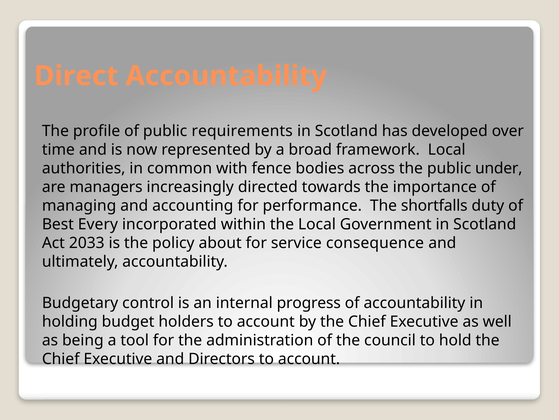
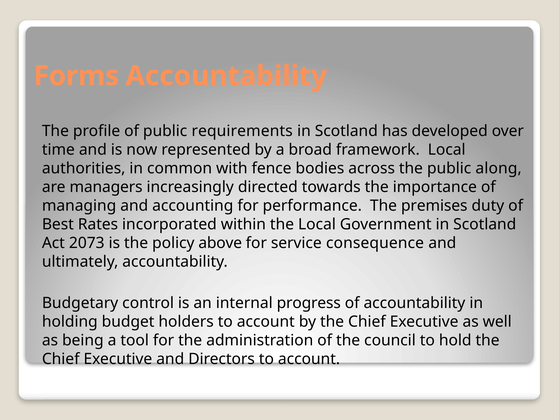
Direct: Direct -> Forms (76, 76)
under: under -> along (499, 168)
shortfalls: shortfalls -> premises (434, 205)
Every: Every -> Rates (98, 224)
2033: 2033 -> 2073 (87, 243)
about: about -> above (220, 243)
